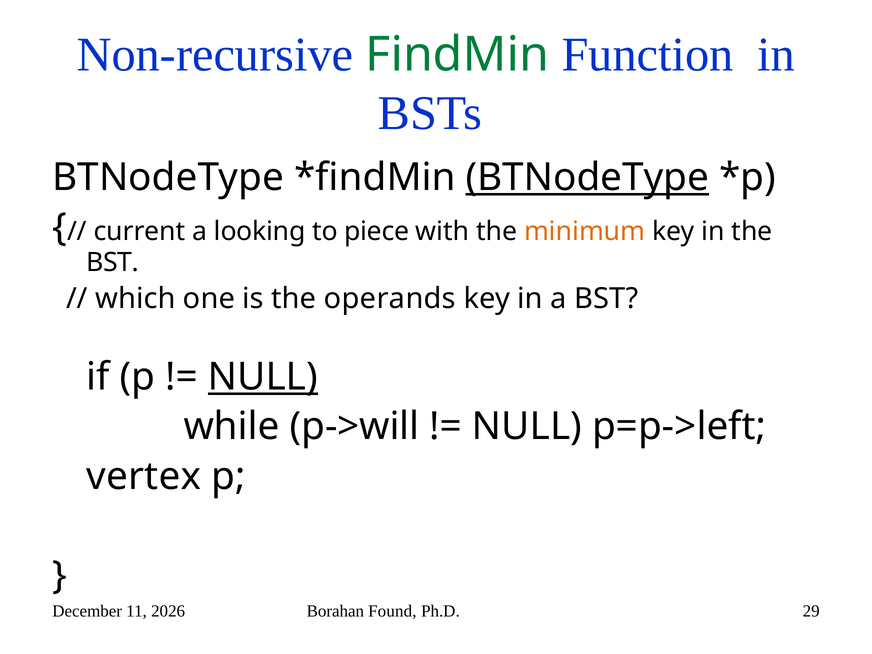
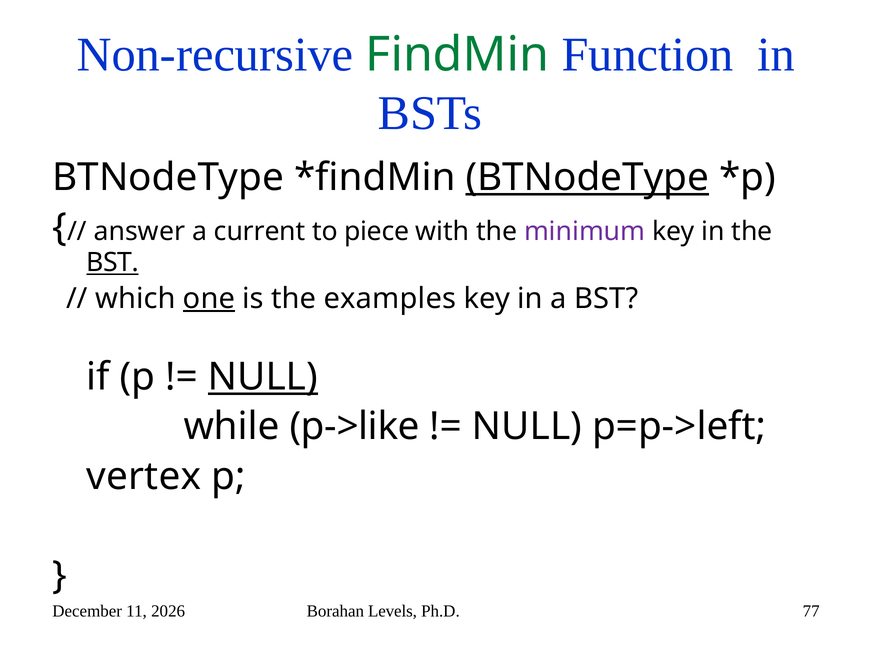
current: current -> answer (139, 231)
looking: looking -> current (260, 231)
minimum colour: orange -> purple (585, 231)
BST underline: none -> present (113, 263)
one underline: none -> present (209, 299)
operands: operands -> examples (390, 299)
p->will: p->will -> p->like (355, 427)
Found: Found -> Levels (392, 611)
29: 29 -> 77 (811, 611)
